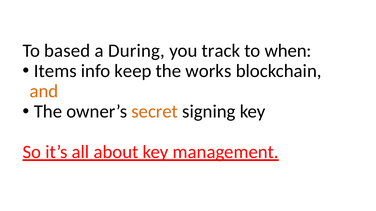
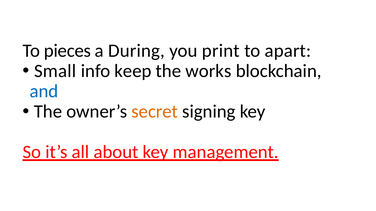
based: based -> pieces (67, 51)
track: track -> print (221, 51)
when: when -> apart (288, 51)
Items: Items -> Small (55, 71)
and colour: orange -> blue (44, 91)
